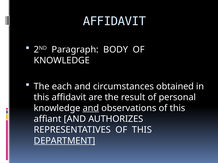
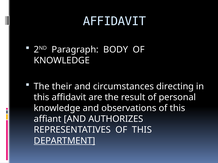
each: each -> their (62, 87)
obtained: obtained -> directing (175, 87)
and underline: present -> none (91, 108)
